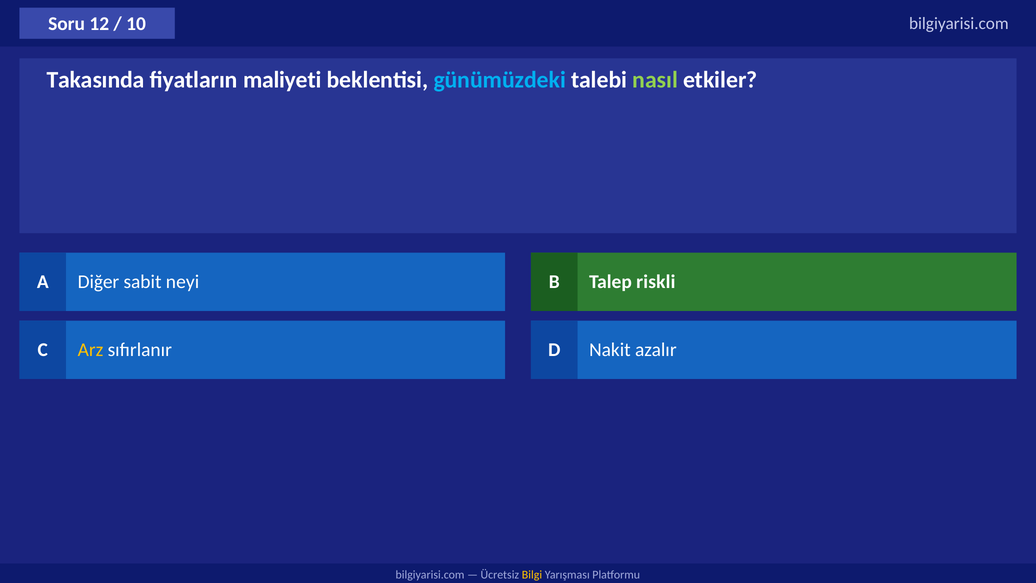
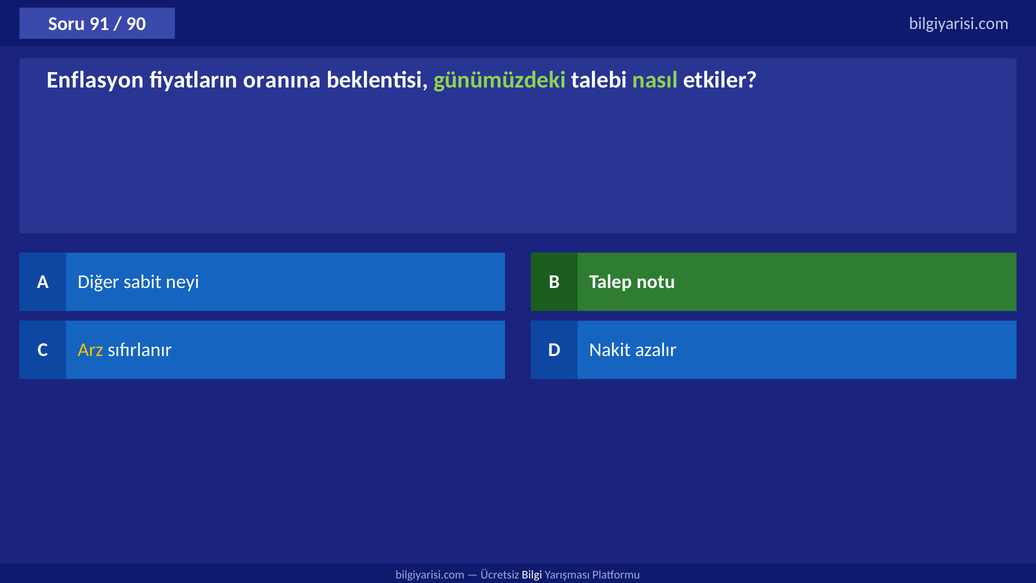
12: 12 -> 91 (99, 24)
10: 10 -> 90 (136, 24)
Takasında: Takasında -> Enflasyon (95, 80)
maliyeti: maliyeti -> oranına (282, 80)
günümüzdeki colour: light blue -> light green (500, 80)
riskli: riskli -> notu (656, 282)
Bilgi colour: yellow -> white (532, 575)
